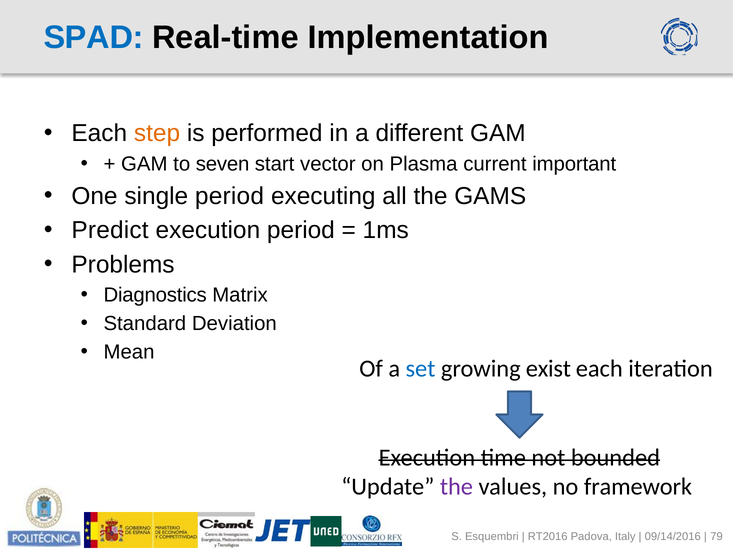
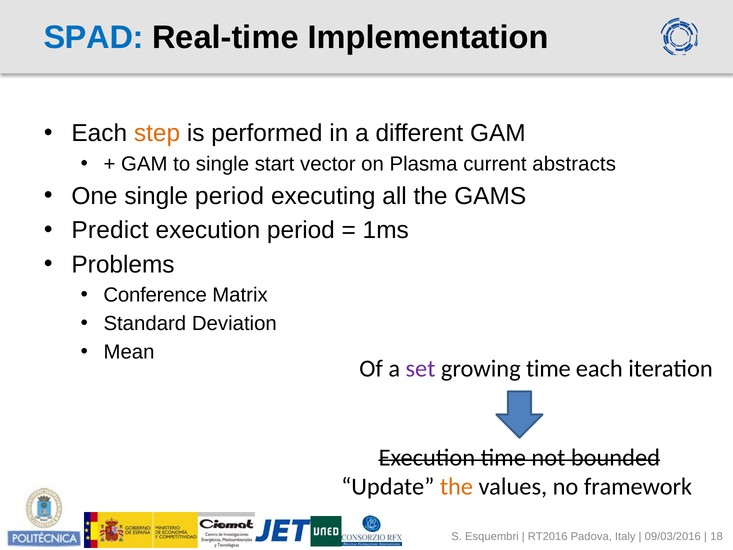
to seven: seven -> single (222, 164)
important: important -> abstracts (574, 164)
Diagnostics: Diagnostics -> Conference (155, 295)
set colour: blue -> purple (420, 368)
growing exist: exist -> time (548, 368)
the colour: purple -> orange (456, 487)
09/14/2016: 09/14/2016 -> 09/03/2016 (673, 536)
79: 79 -> 18 (717, 536)
